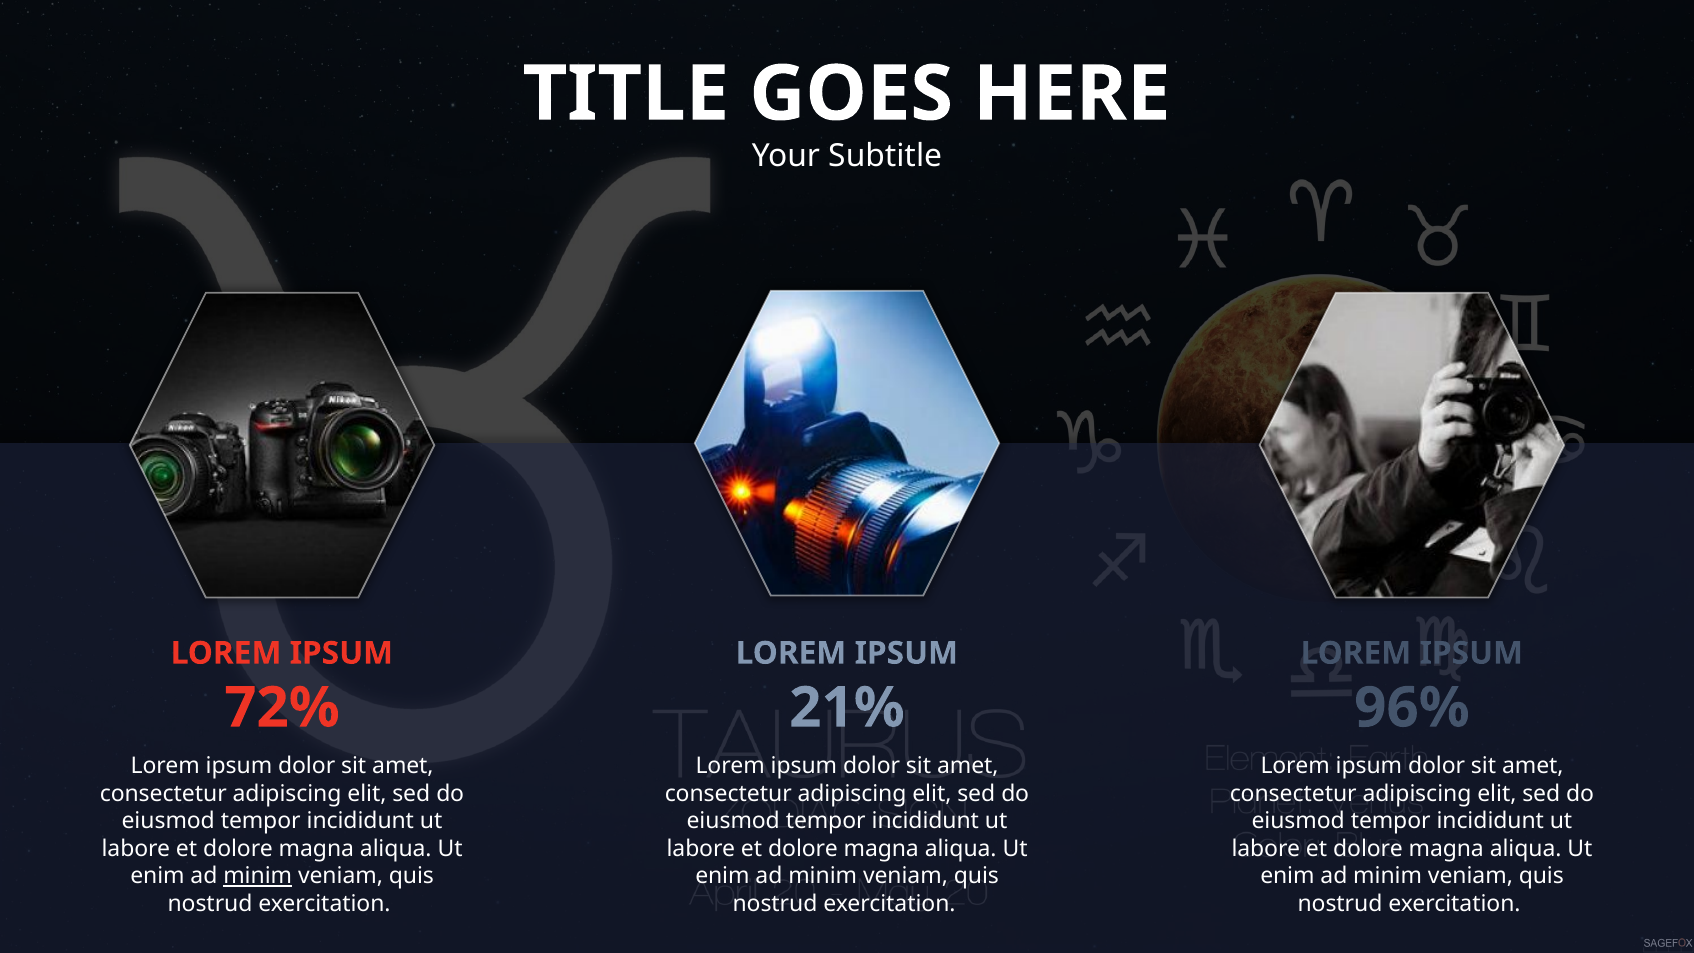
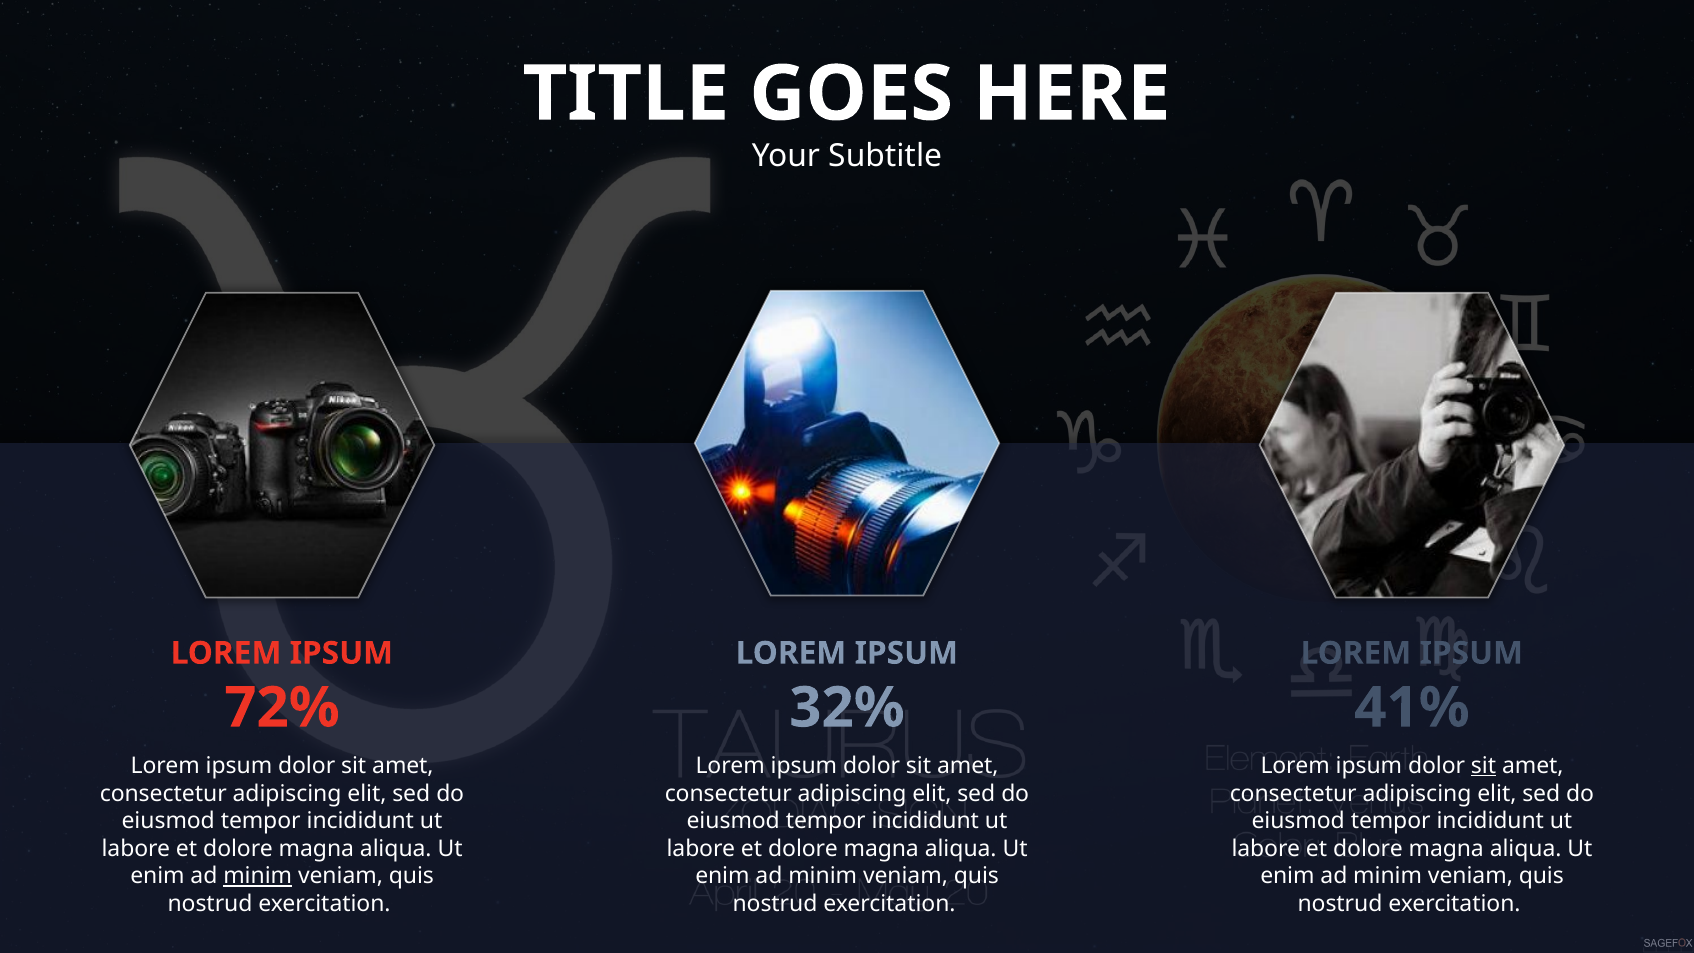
21%: 21% -> 32% (847, 708)
96%: 96% -> 41% (1412, 708)
sit underline: none -> present (1484, 766)
